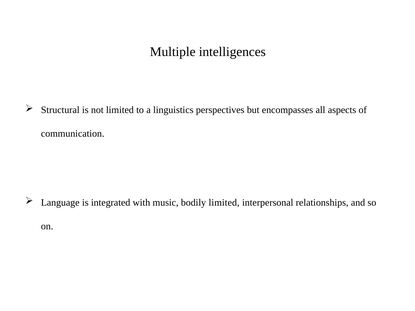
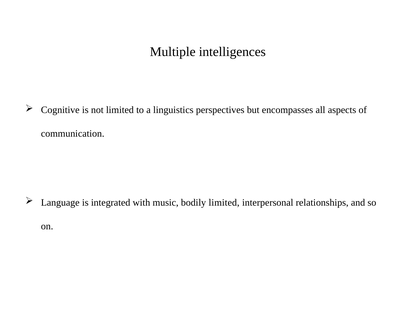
Structural: Structural -> Cognitive (60, 110)
